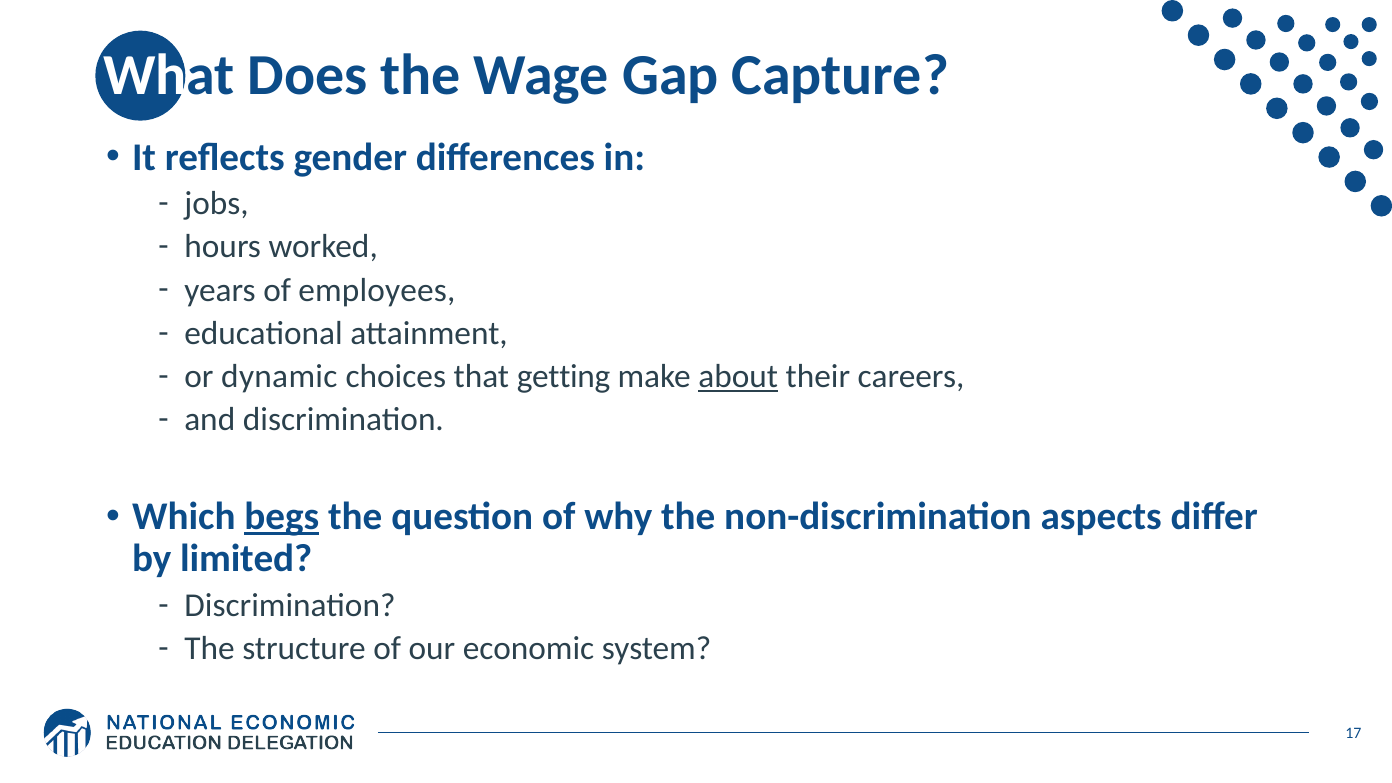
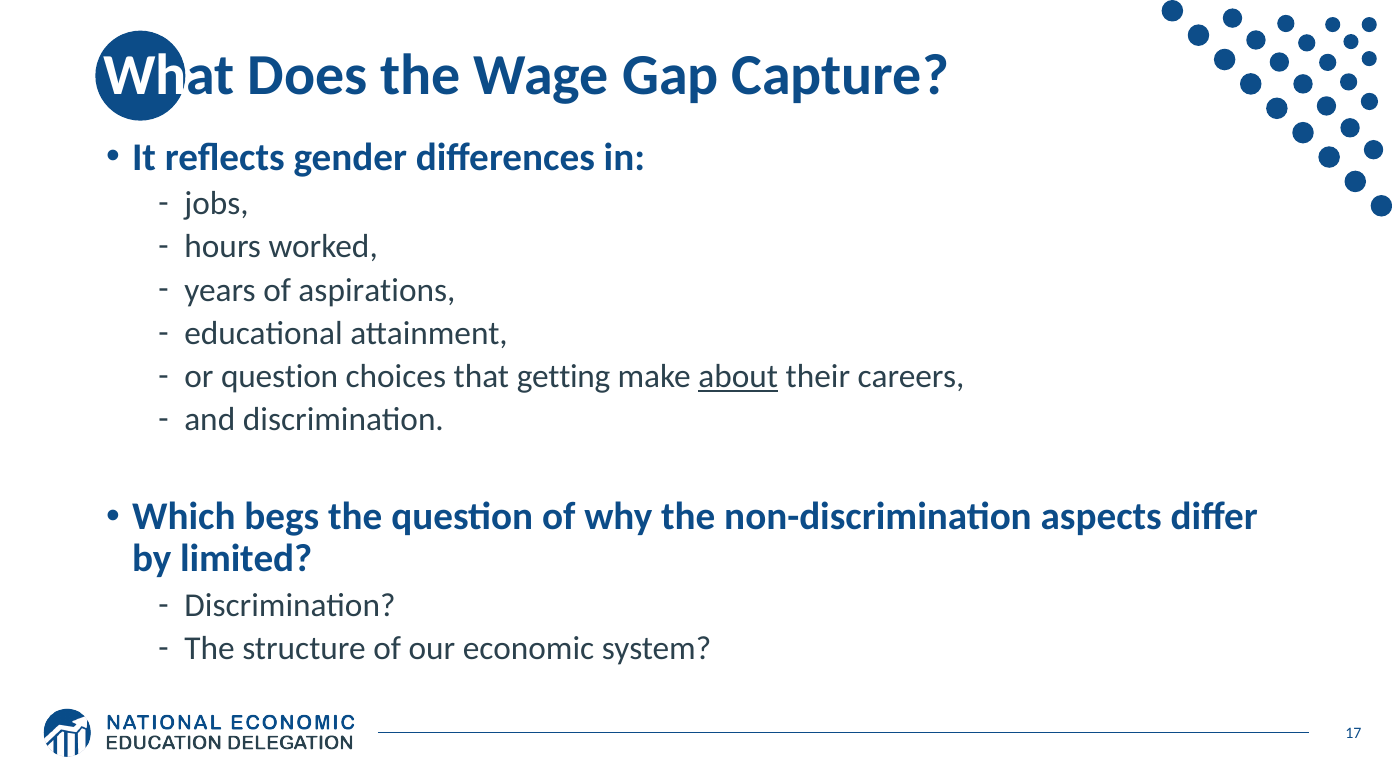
employees: employees -> aspirations (377, 290)
or dynamic: dynamic -> question (280, 377)
begs underline: present -> none (282, 517)
